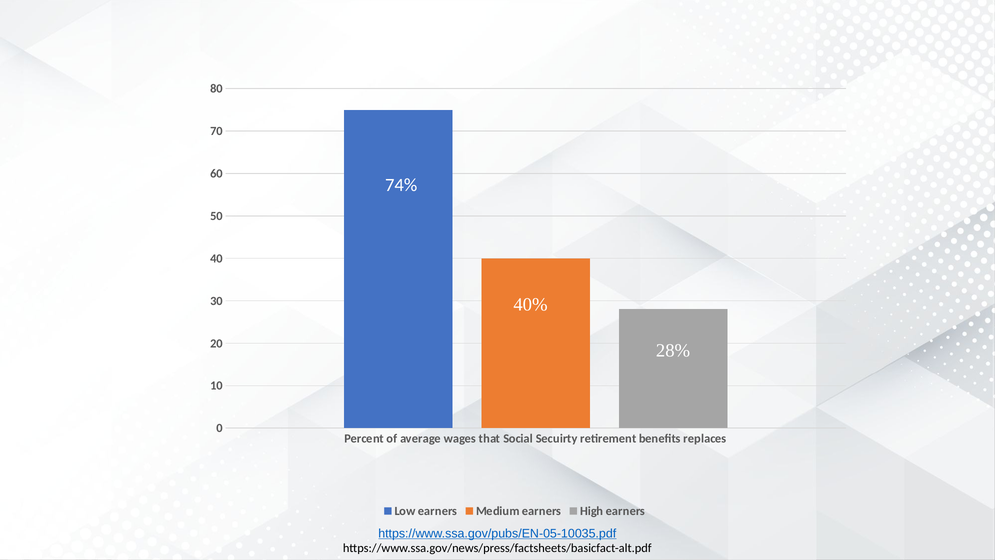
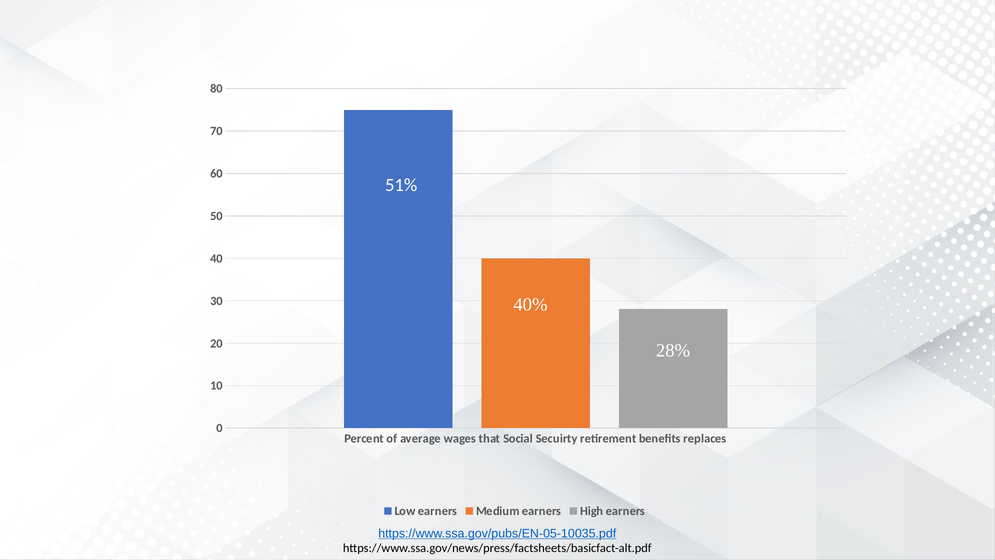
74%: 74% -> 51% (401, 185)
